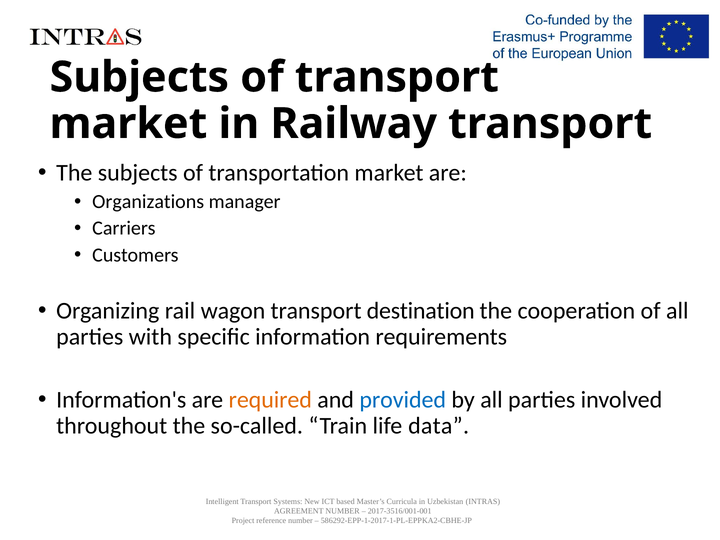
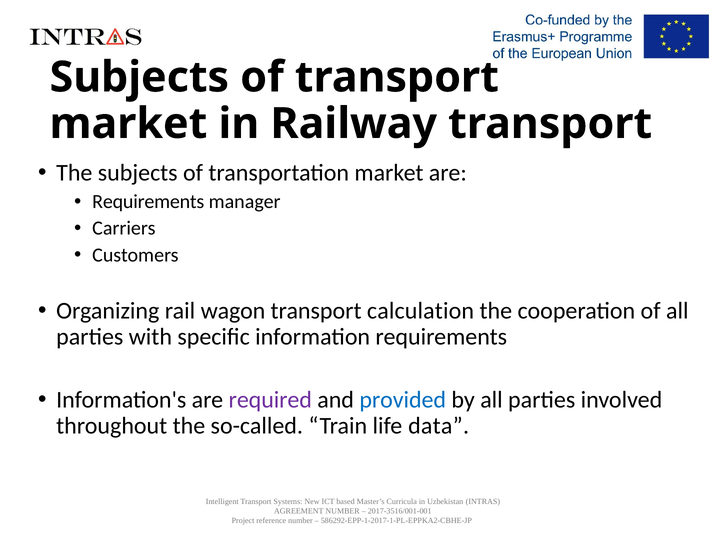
Organizations: Organizations -> Requirements (148, 202)
destination: destination -> calculation (421, 311)
required colour: orange -> purple (270, 400)
